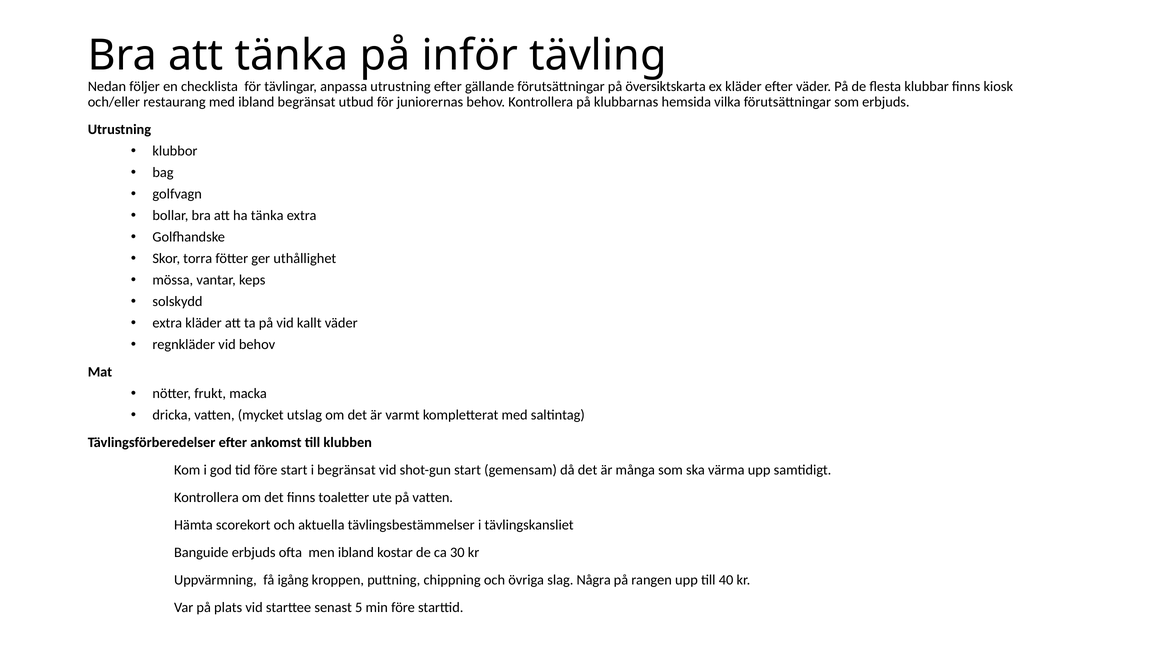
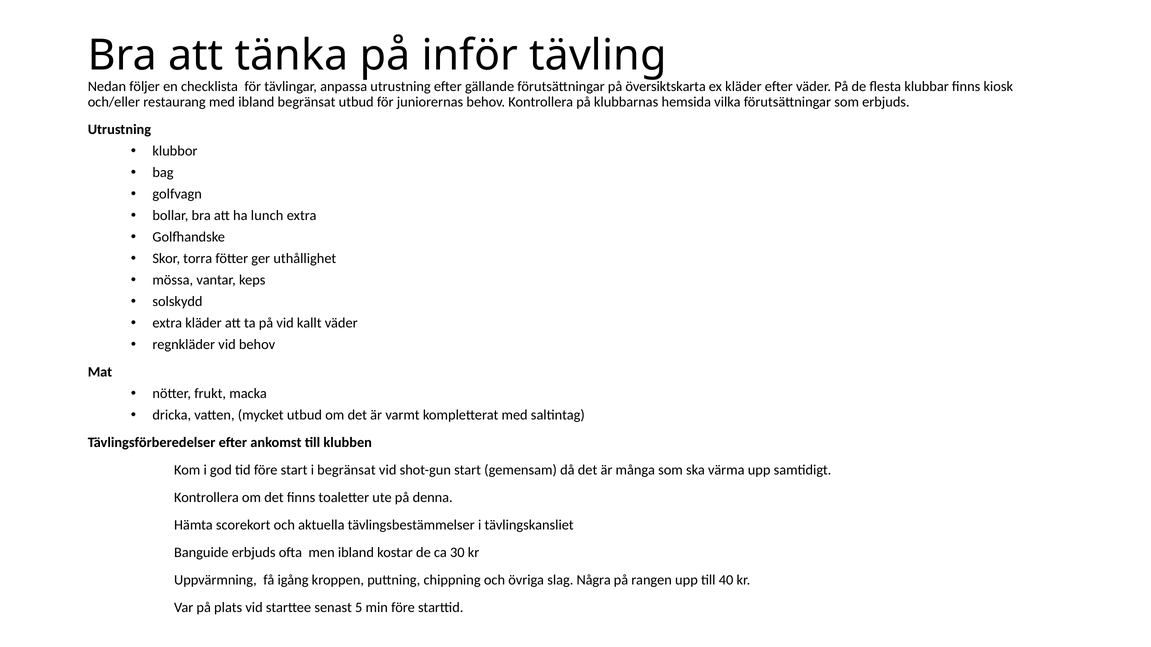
ha tänka: tänka -> lunch (267, 216)
mycket utslag: utslag -> utbud (304, 415)
på vatten: vatten -> denna (433, 498)
